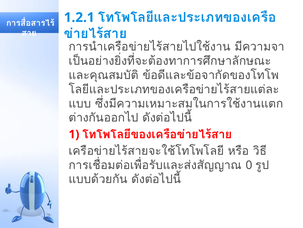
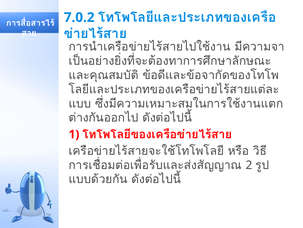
1.2.1: 1.2.1 -> 7.0.2 (79, 17)
0: 0 -> 2 (249, 165)
